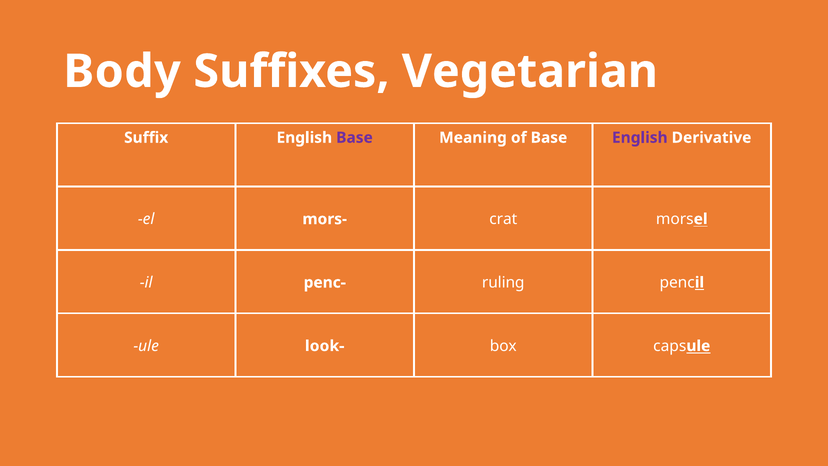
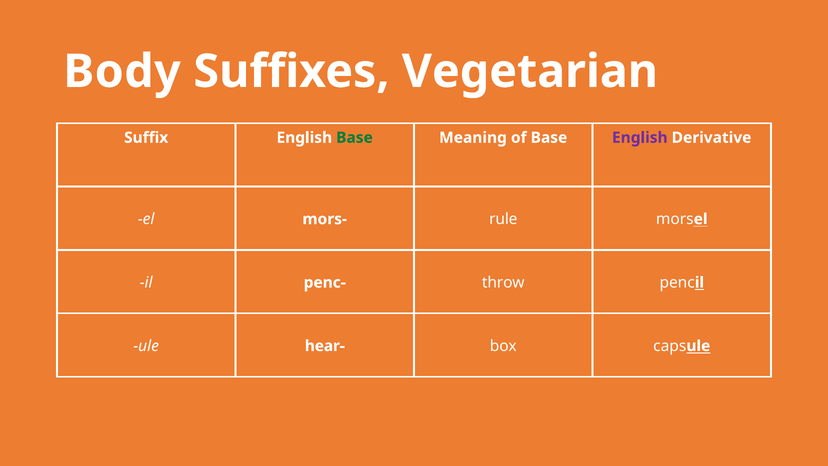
Base colour: purple -> green (354, 138)
crat: crat -> rule (503, 219)
ruling: ruling -> throw (503, 282)
look-: look- -> hear- (325, 346)
